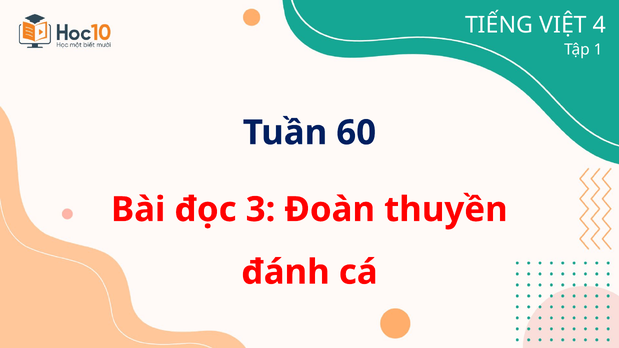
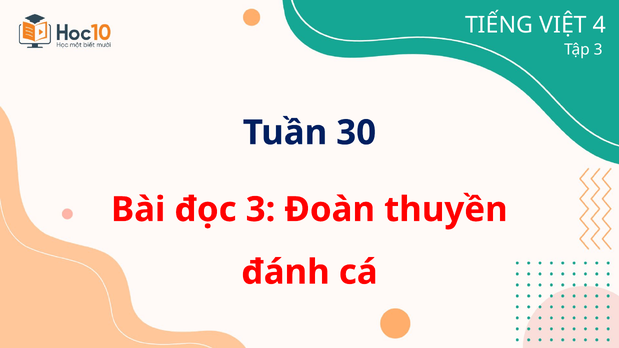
Tập 1: 1 -> 3 (598, 50)
60: 60 -> 30 (356, 133)
